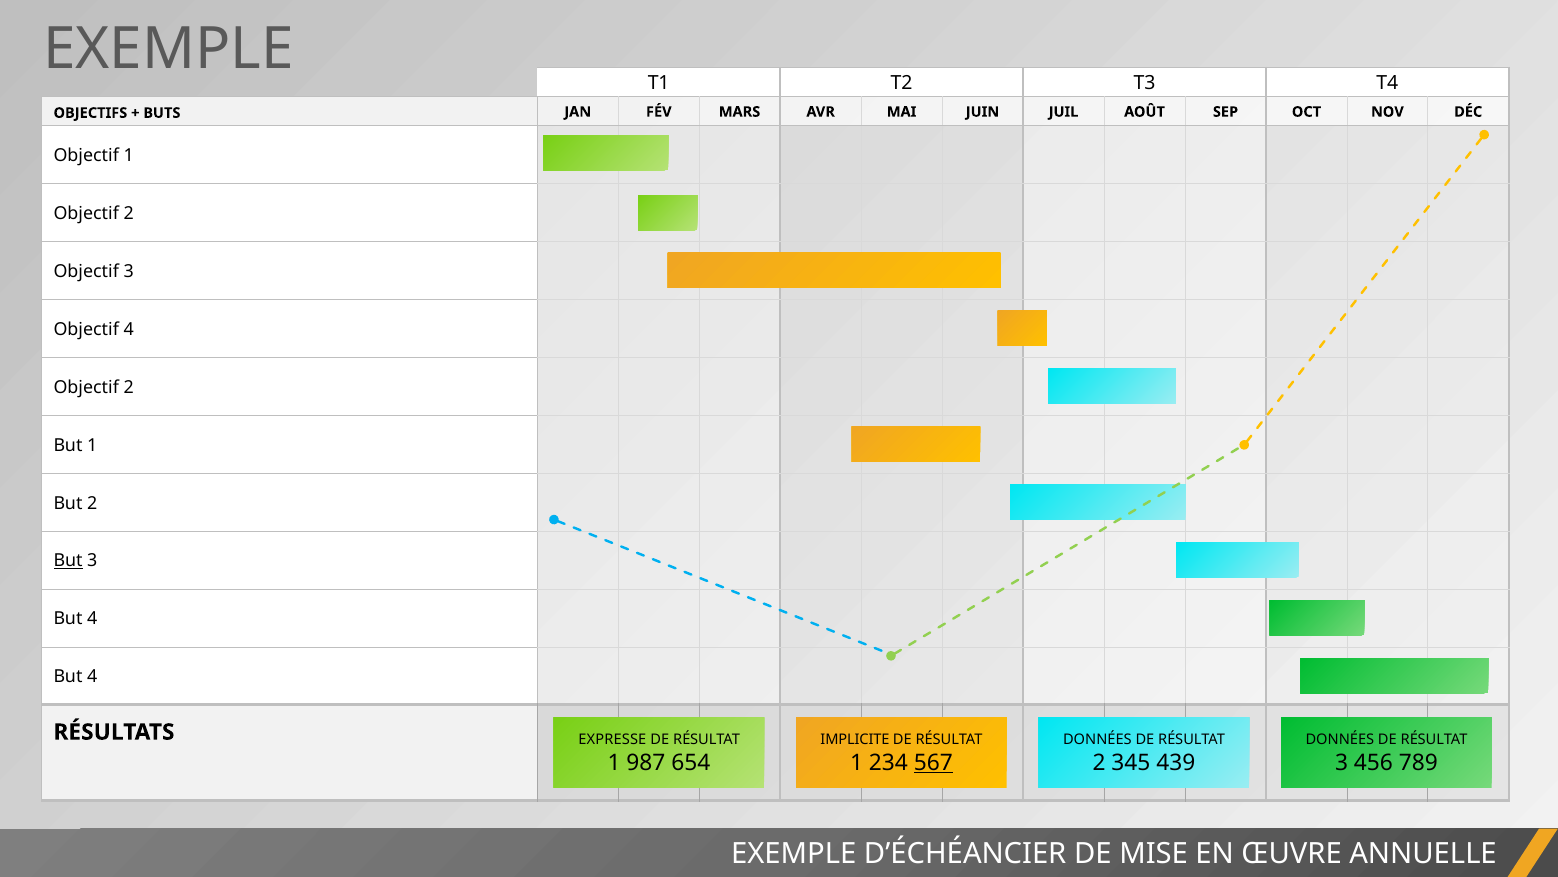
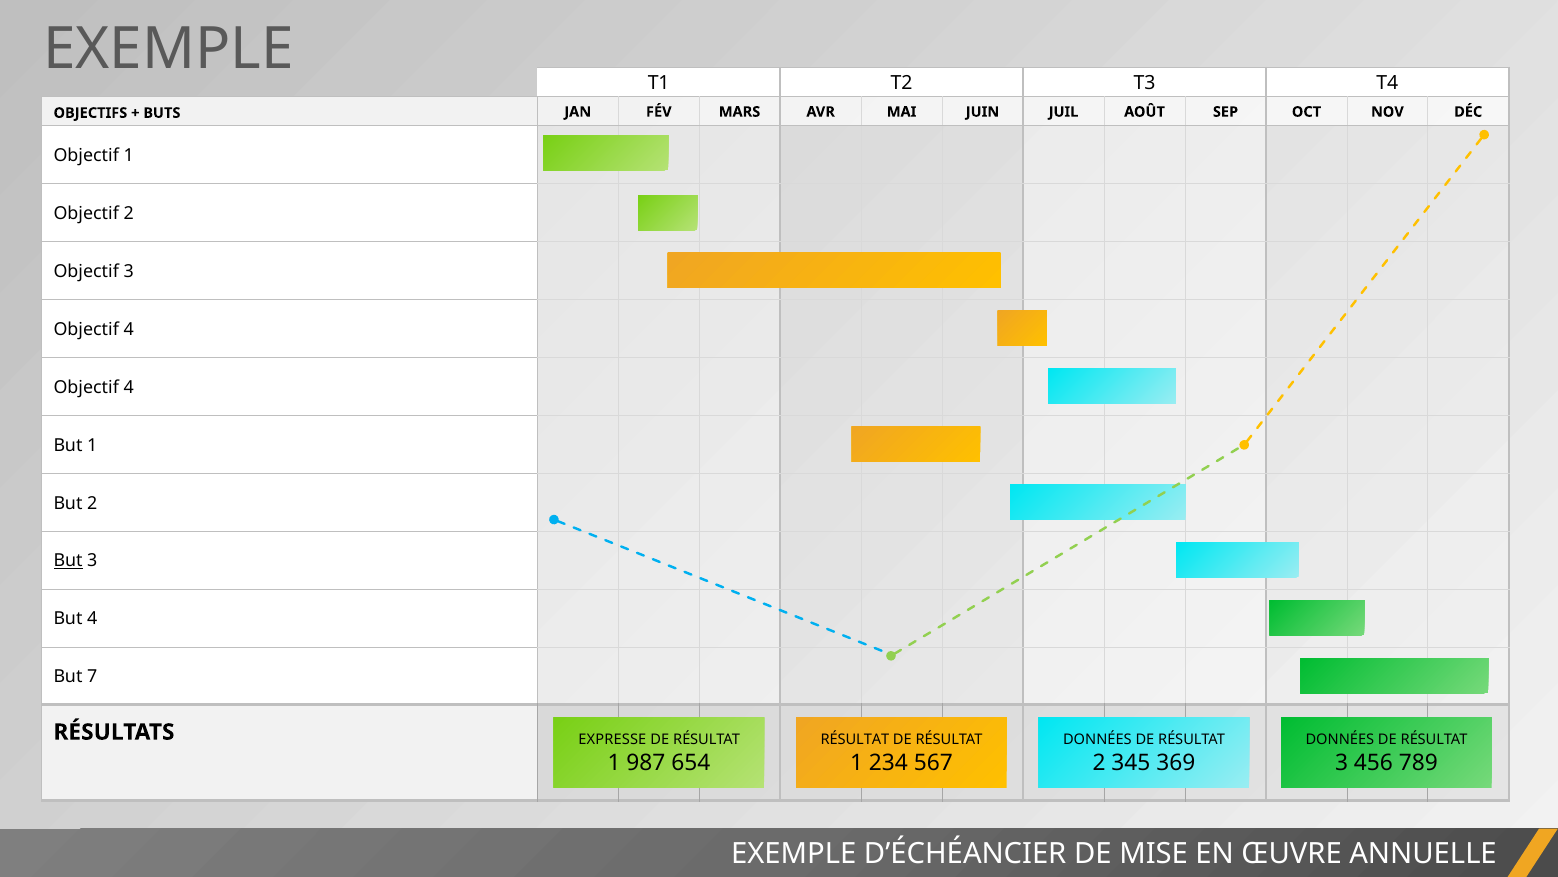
2: 2 -> 4 (129, 387)
4: 4 -> 7 (92, 676)
IMPLICITE: IMPLICITE -> RÉSULTAT (855, 739)
567 underline: present -> none (933, 762)
439: 439 -> 369 (1176, 762)
